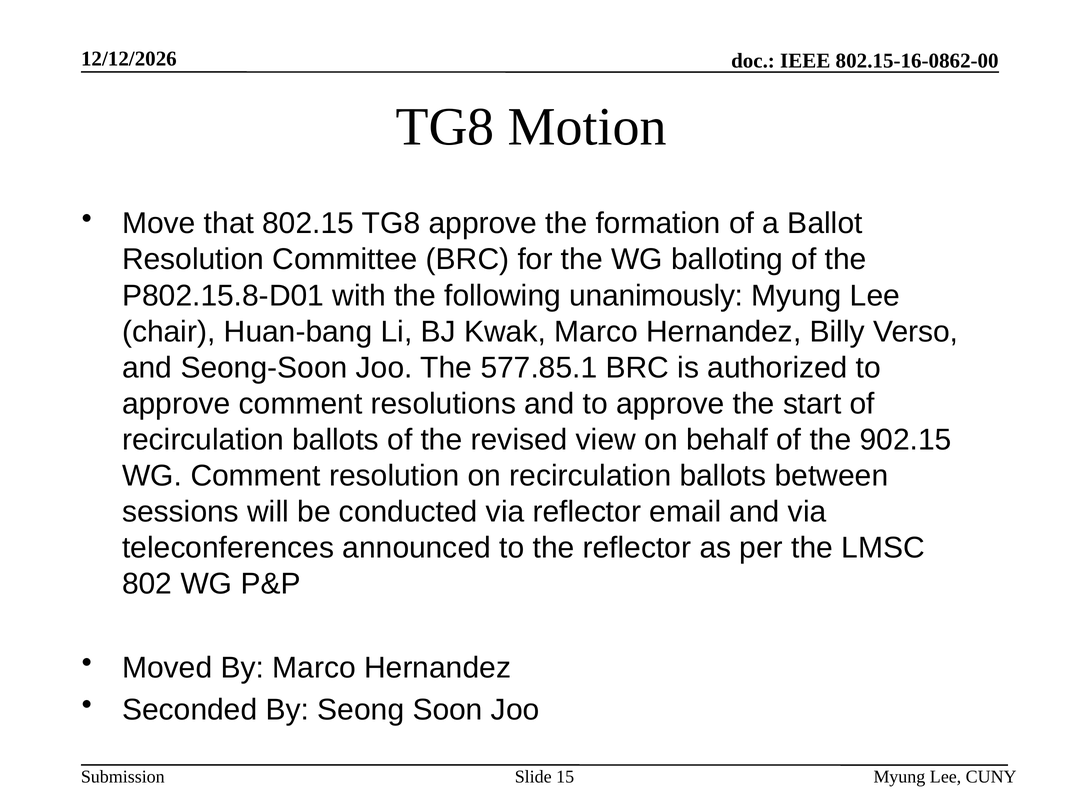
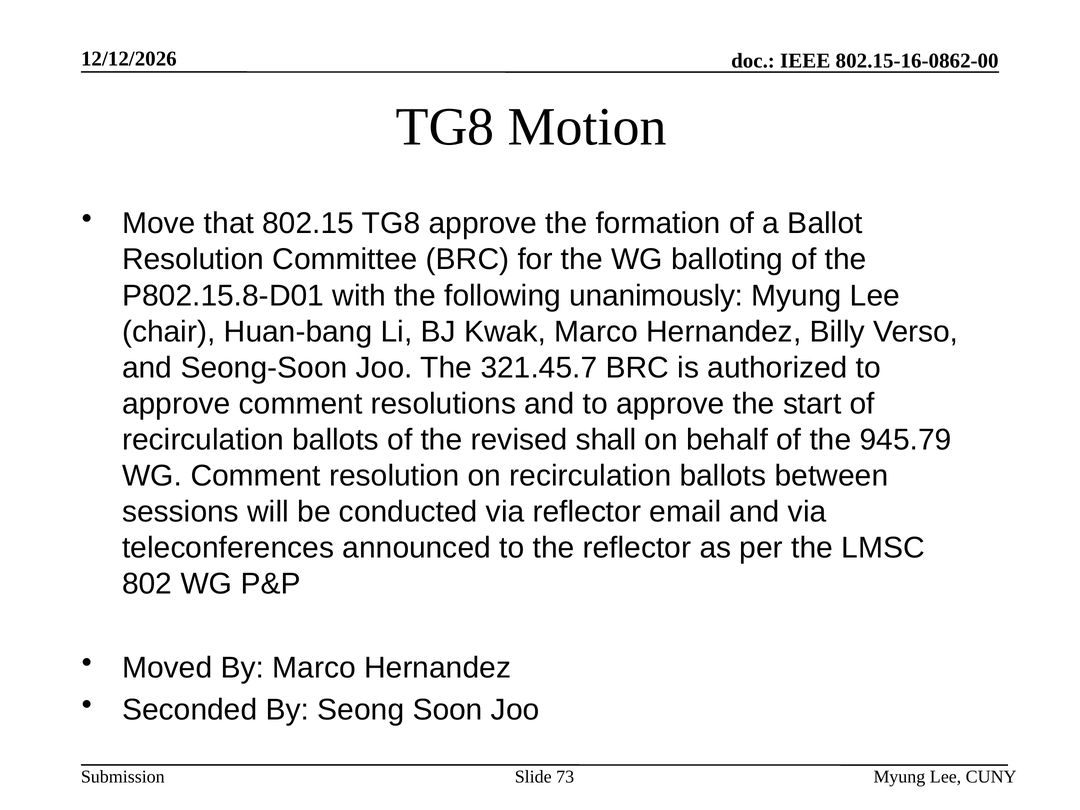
577.85.1: 577.85.1 -> 321.45.7 (539, 368)
view: view -> shall (606, 440)
902.15: 902.15 -> 945.79 (906, 440)
15: 15 -> 73 (565, 777)
